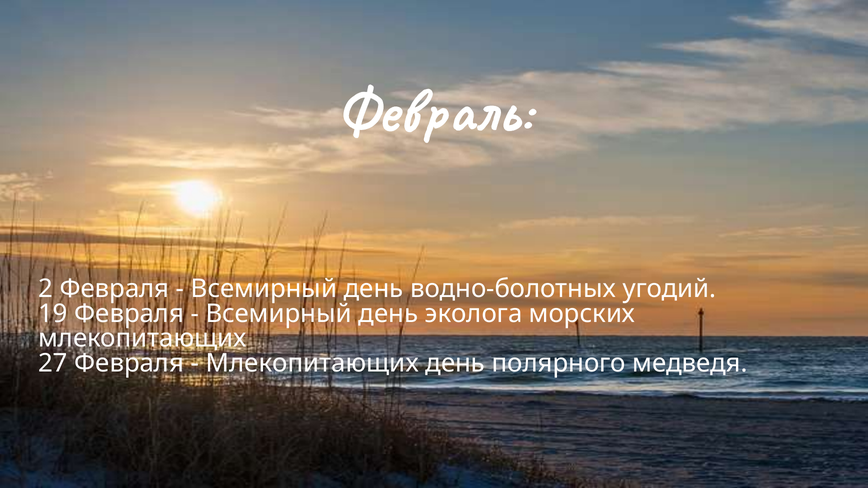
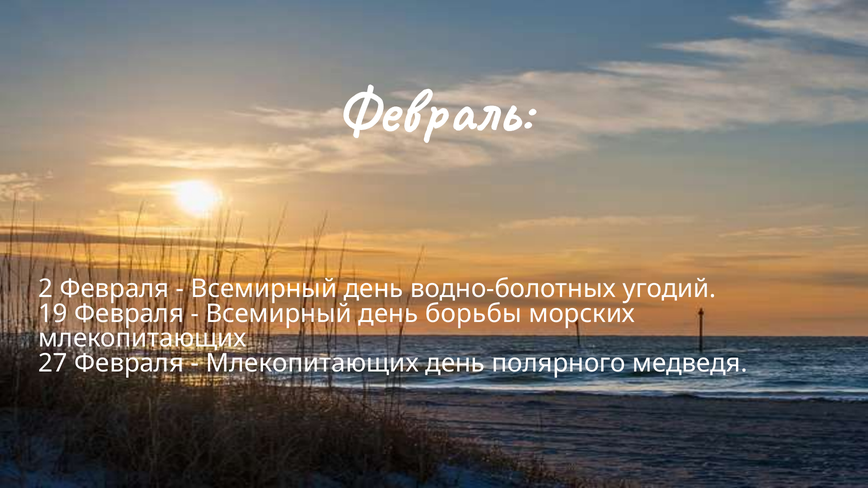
эколога: эколога -> борьбы (473, 314)
